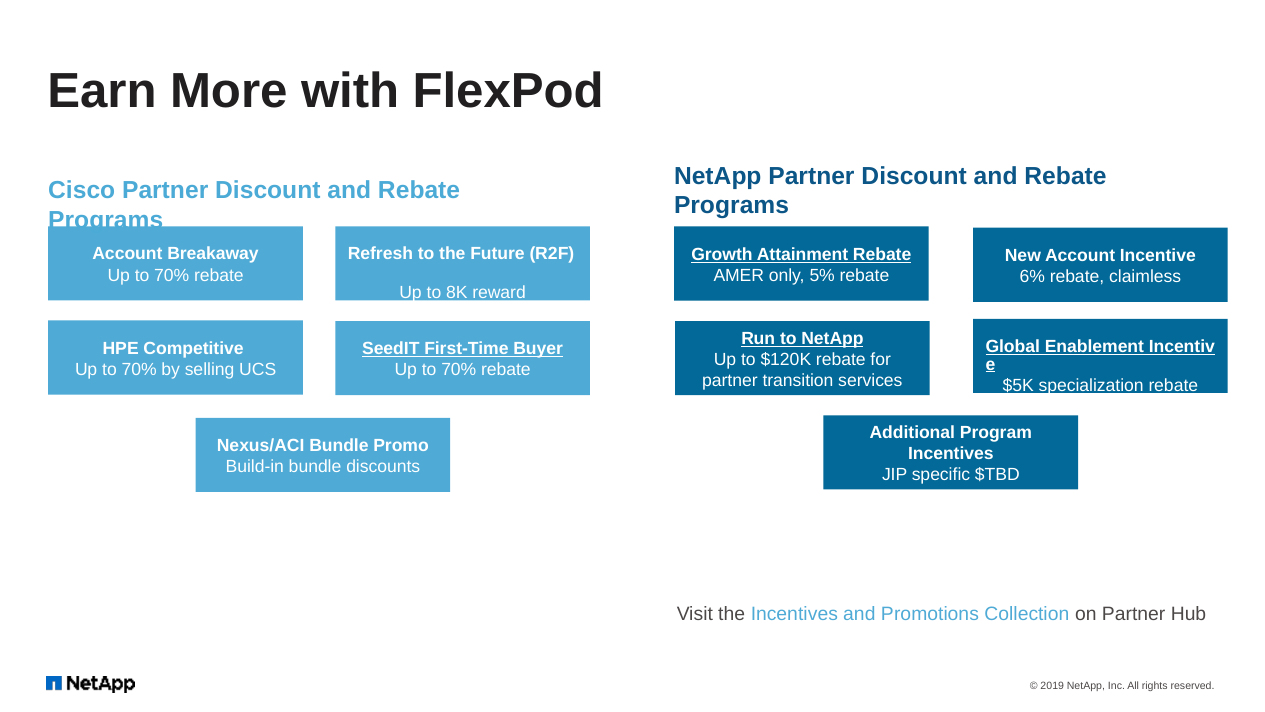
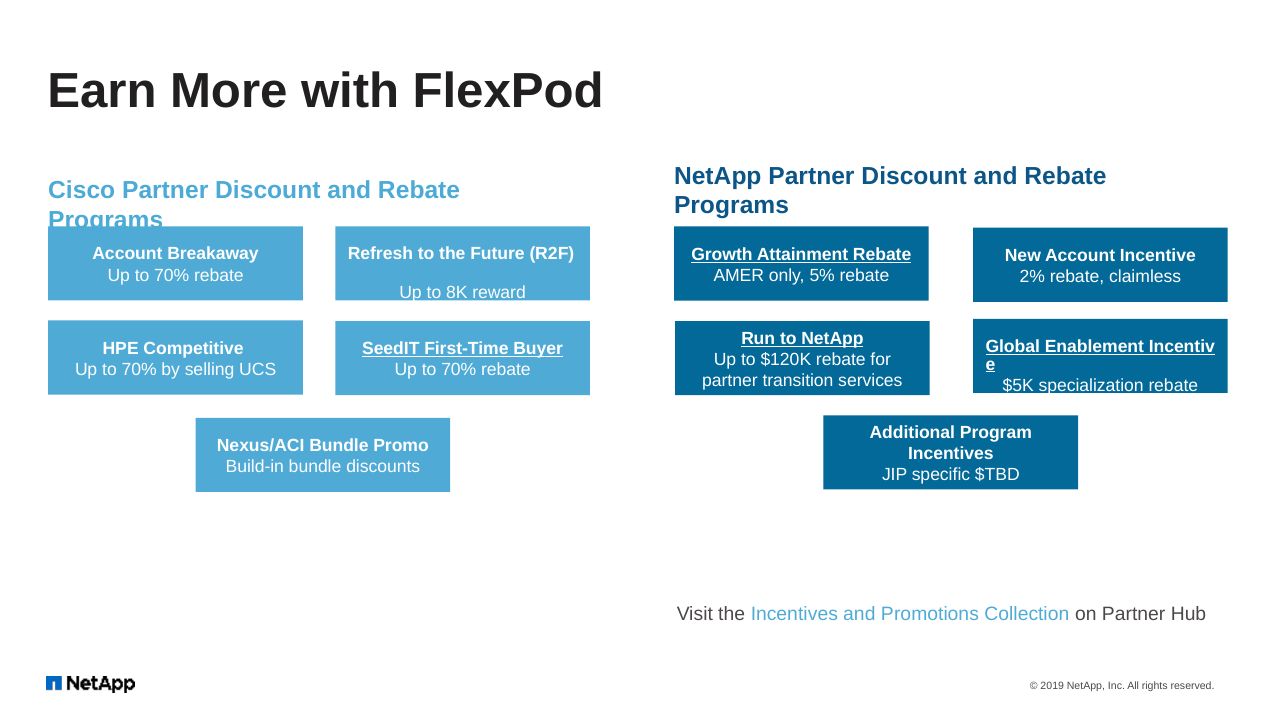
6%: 6% -> 2% (1032, 276)
